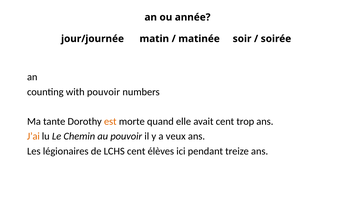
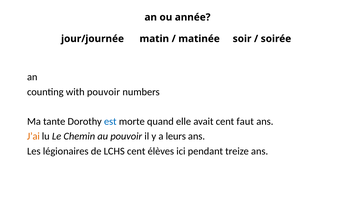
est colour: orange -> blue (110, 122)
trop: trop -> faut (245, 122)
veux: veux -> leurs (176, 137)
